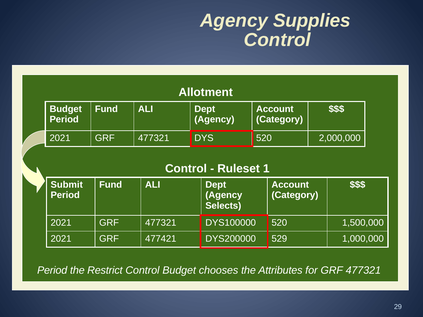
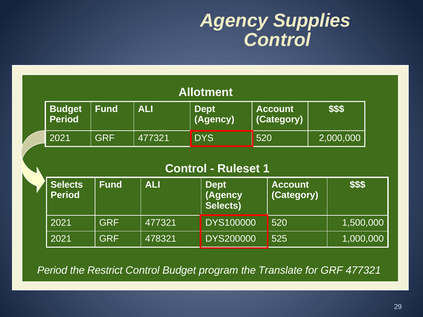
Submit: Submit -> Selects (67, 185)
477421: 477421 -> 478321 (161, 239)
529: 529 -> 525 (279, 239)
chooses: chooses -> program (219, 271)
Attributes: Attributes -> Translate (280, 271)
